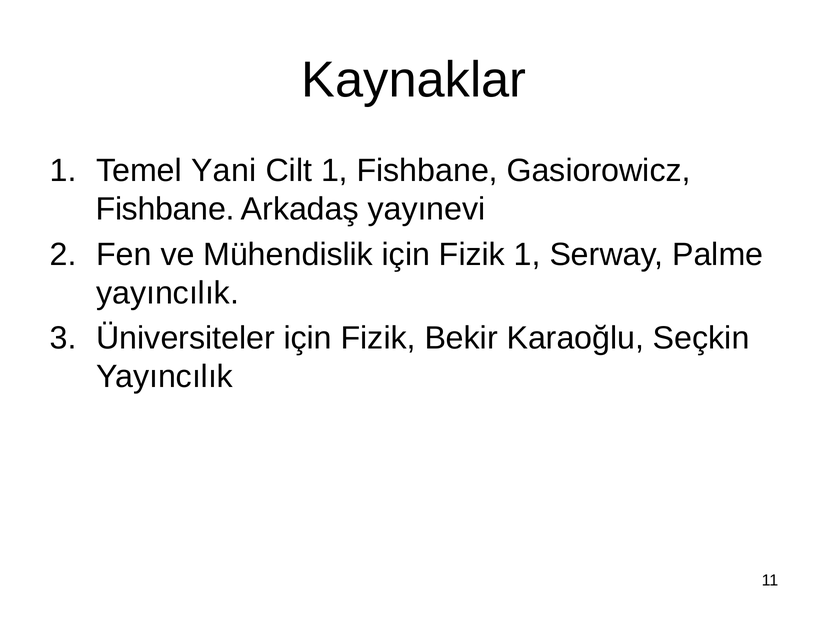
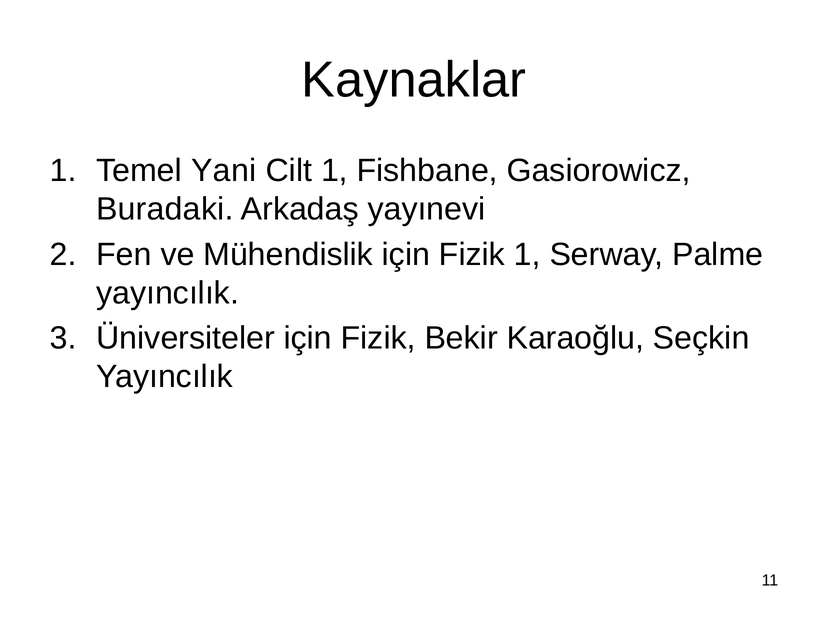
Fishbane: Fishbane -> Buradaki (165, 209)
